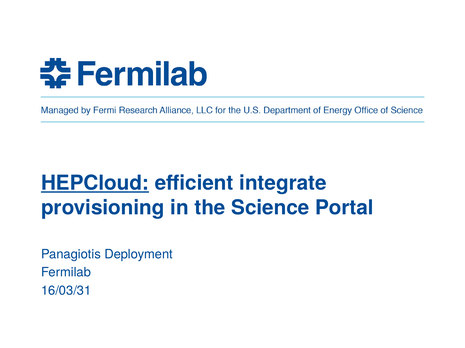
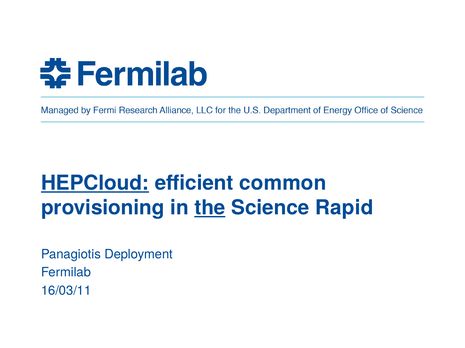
integrate: integrate -> common (283, 183)
the underline: none -> present (210, 208)
Portal: Portal -> Rapid (344, 208)
16/03/31: 16/03/31 -> 16/03/11 (66, 291)
